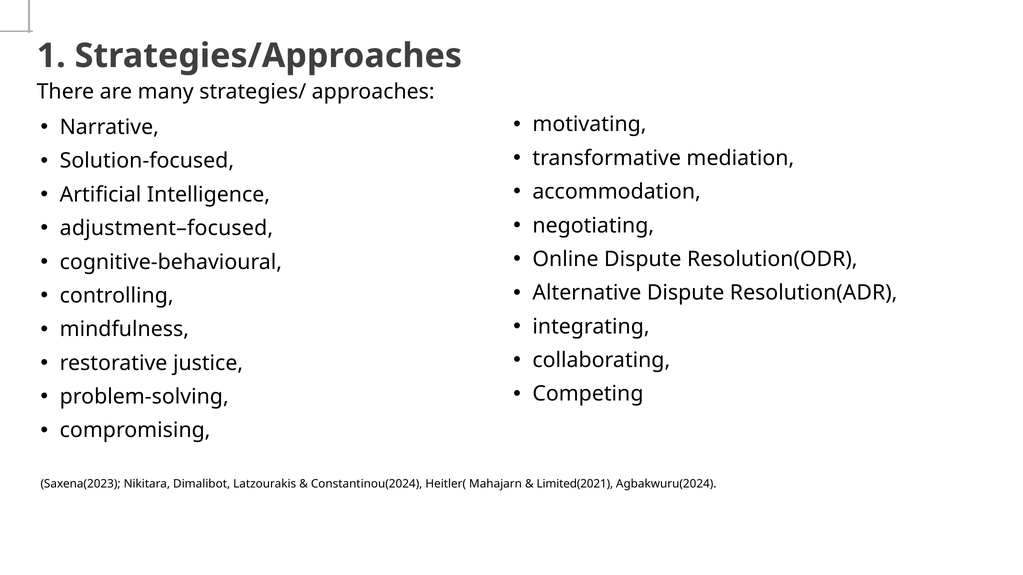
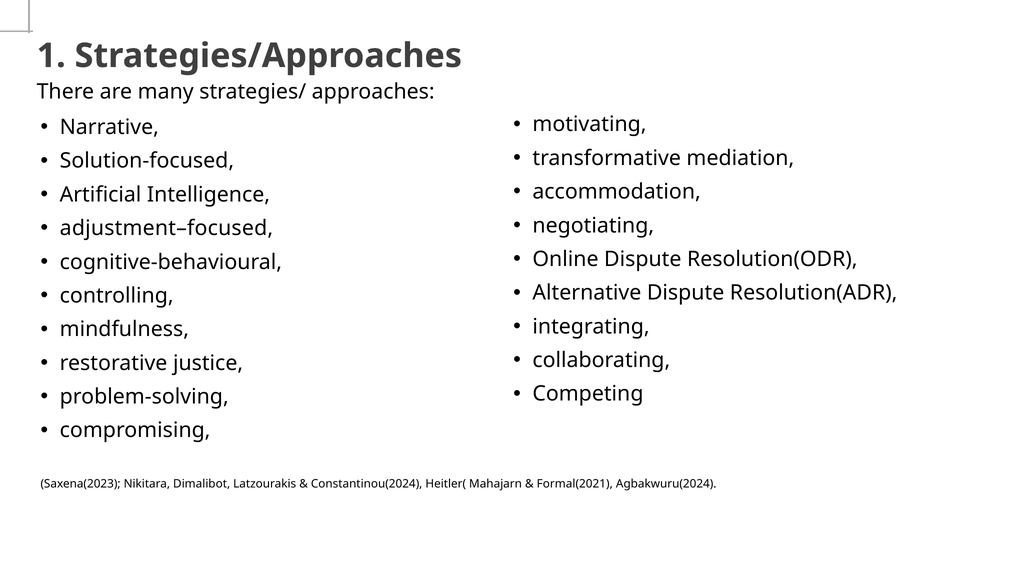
Limited(2021: Limited(2021 -> Formal(2021 (575, 484)
